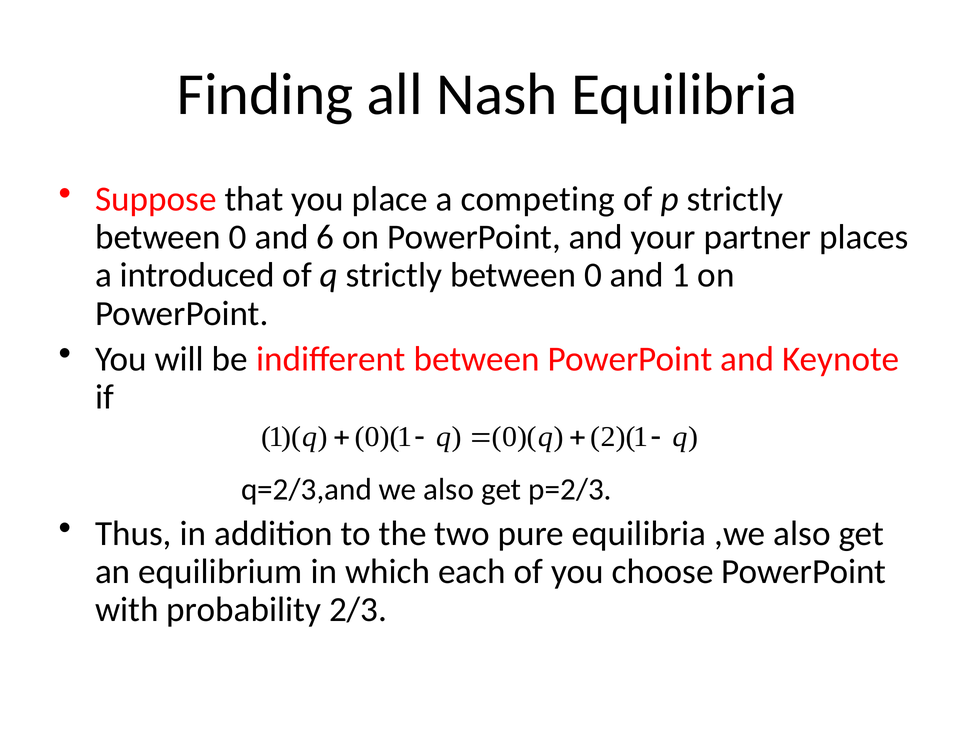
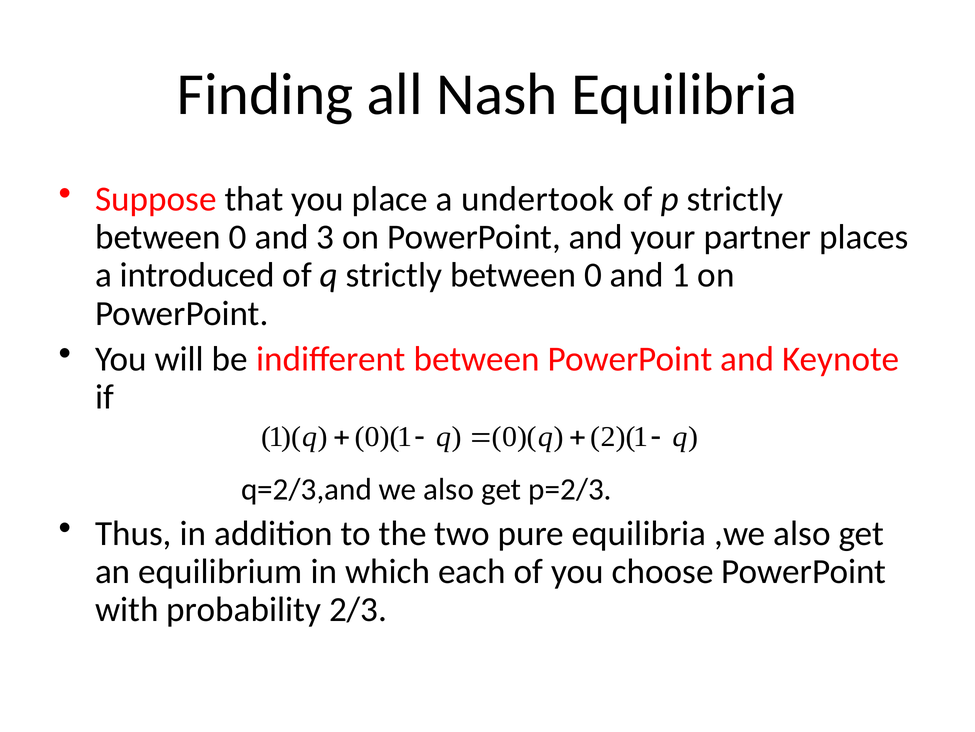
competing: competing -> undertook (538, 199)
6: 6 -> 3 (325, 237)
